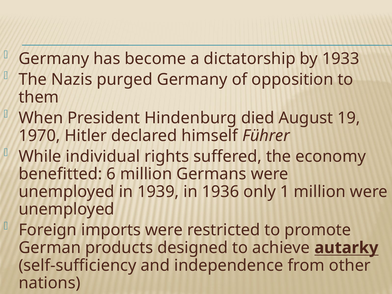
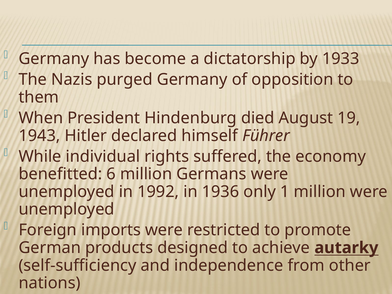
1970: 1970 -> 1943 (39, 136)
1939: 1939 -> 1992 (158, 192)
